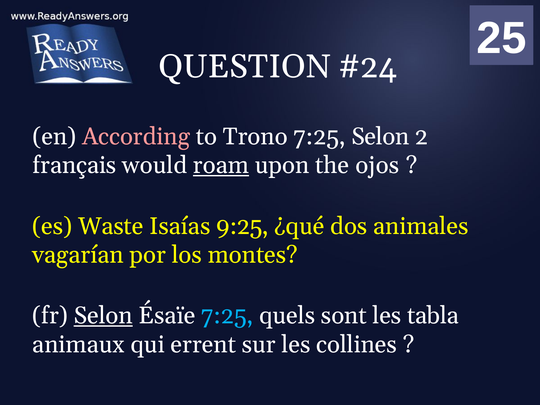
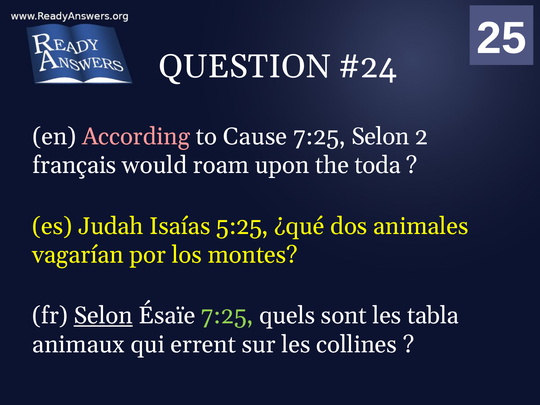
Trono: Trono -> Cause (255, 137)
roam underline: present -> none (221, 165)
ojos: ojos -> toda (378, 165)
Waste: Waste -> Judah (111, 226)
9:25: 9:25 -> 5:25 (242, 226)
7:25 colour: light blue -> light green (227, 316)
